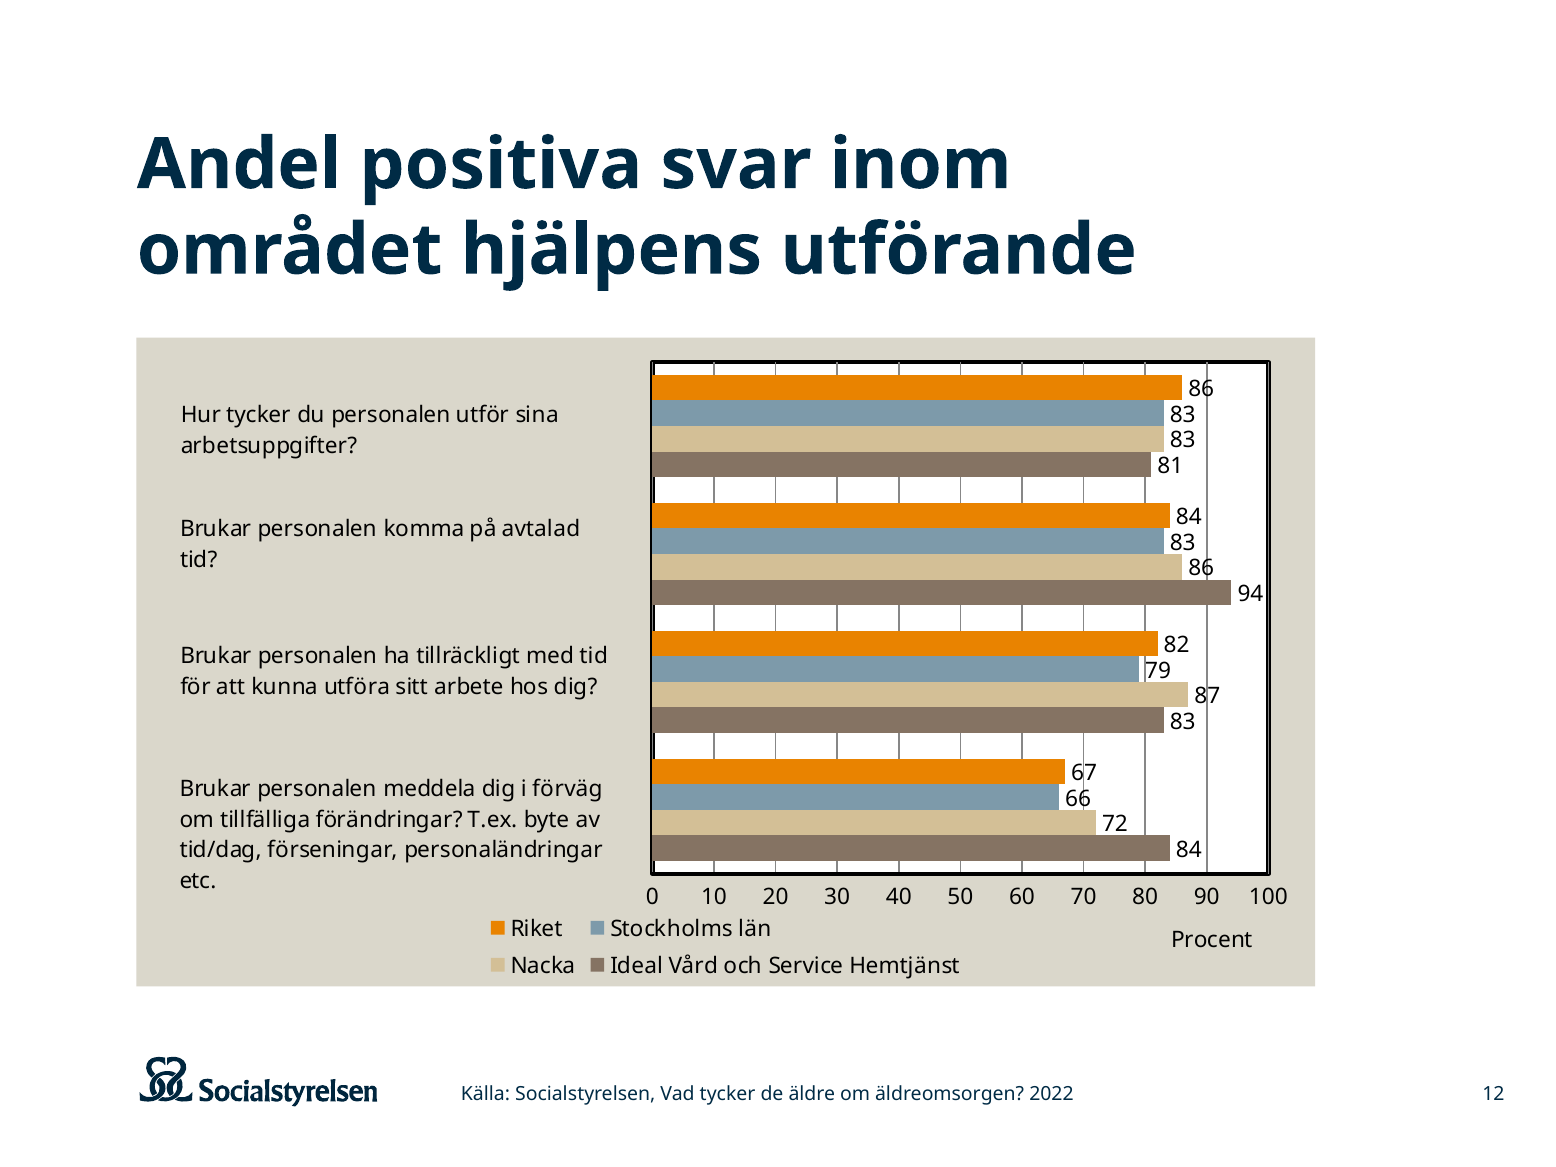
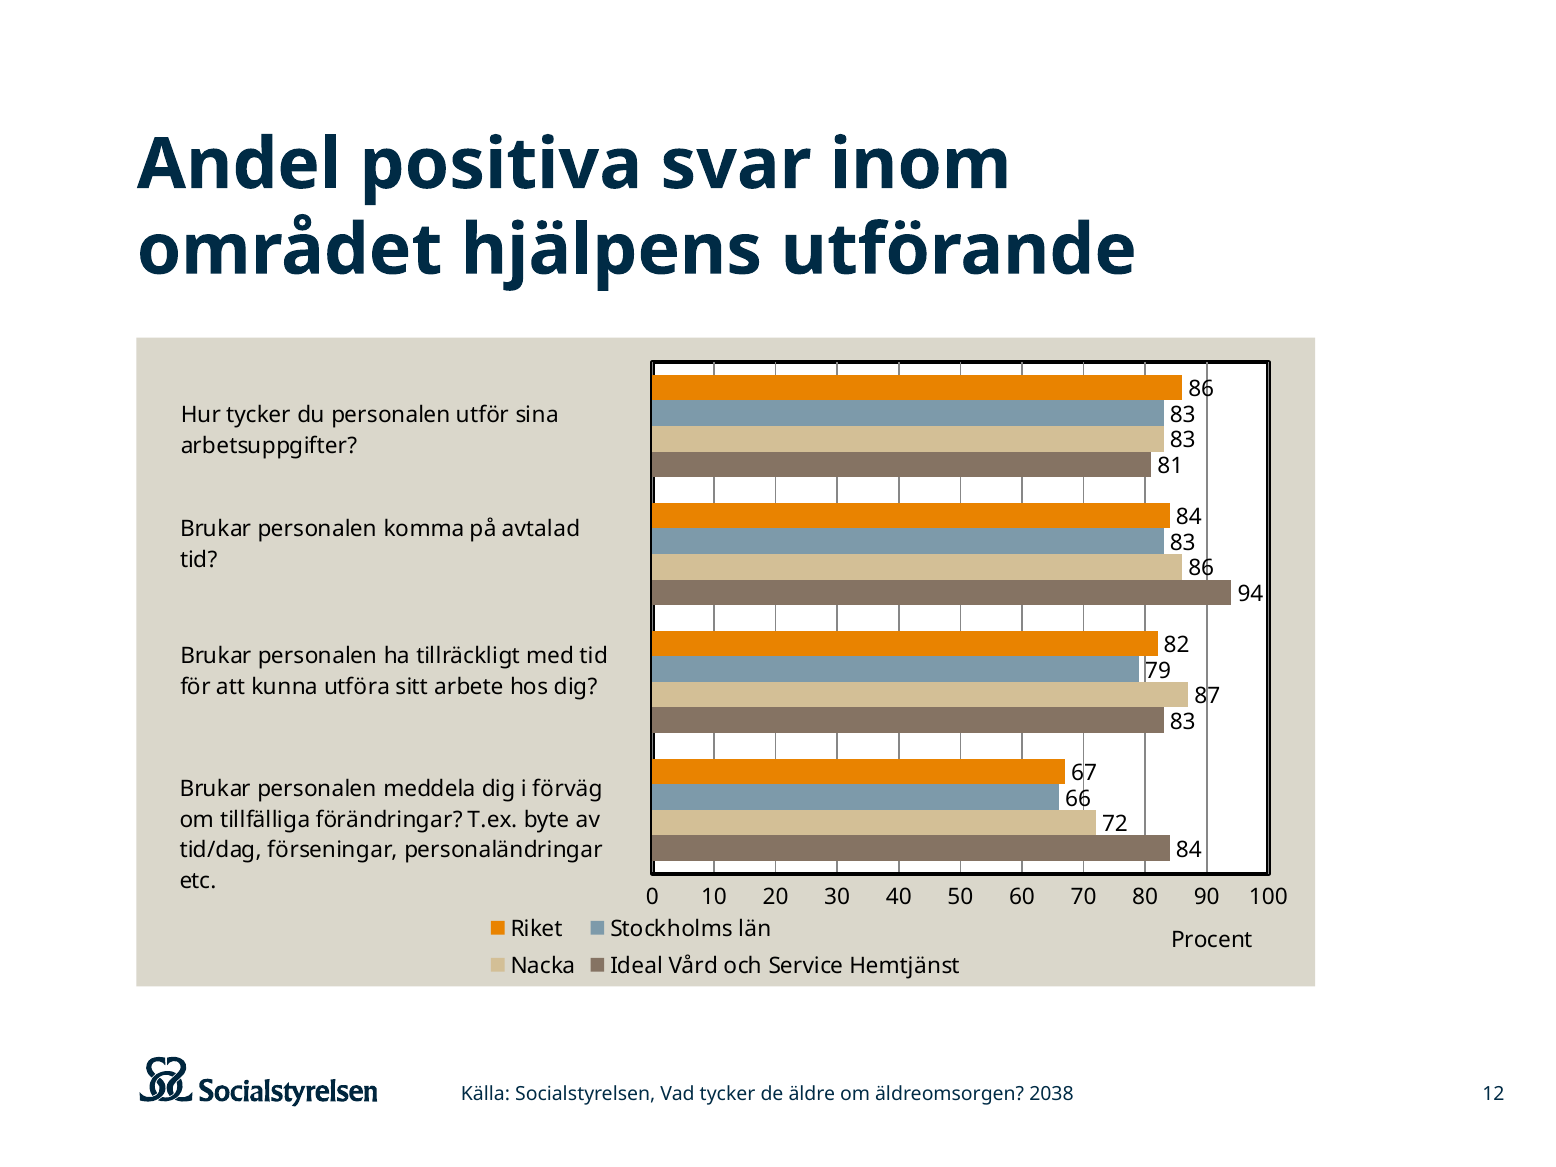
2022: 2022 -> 2038 (1052, 1094)
